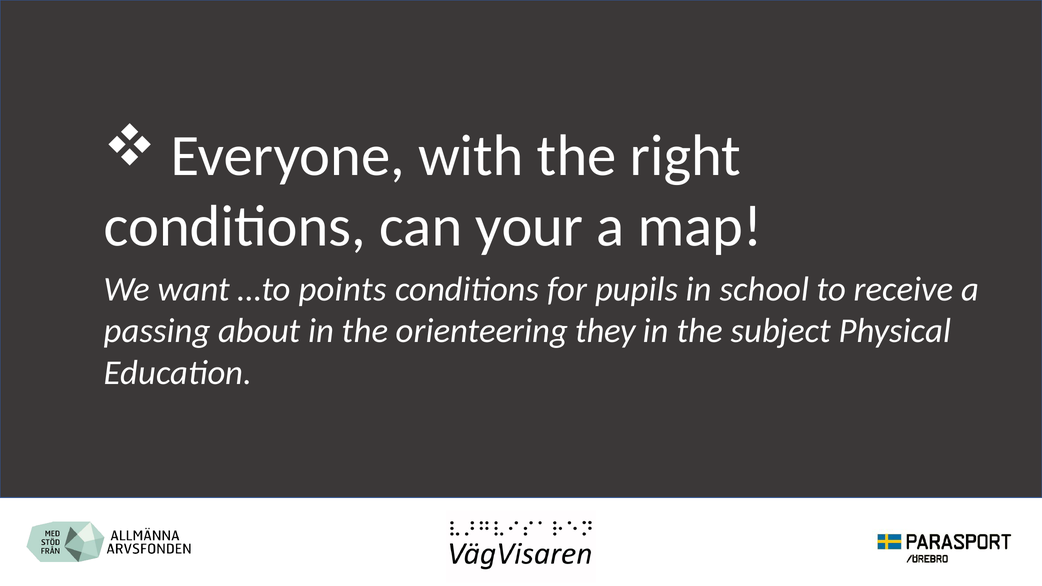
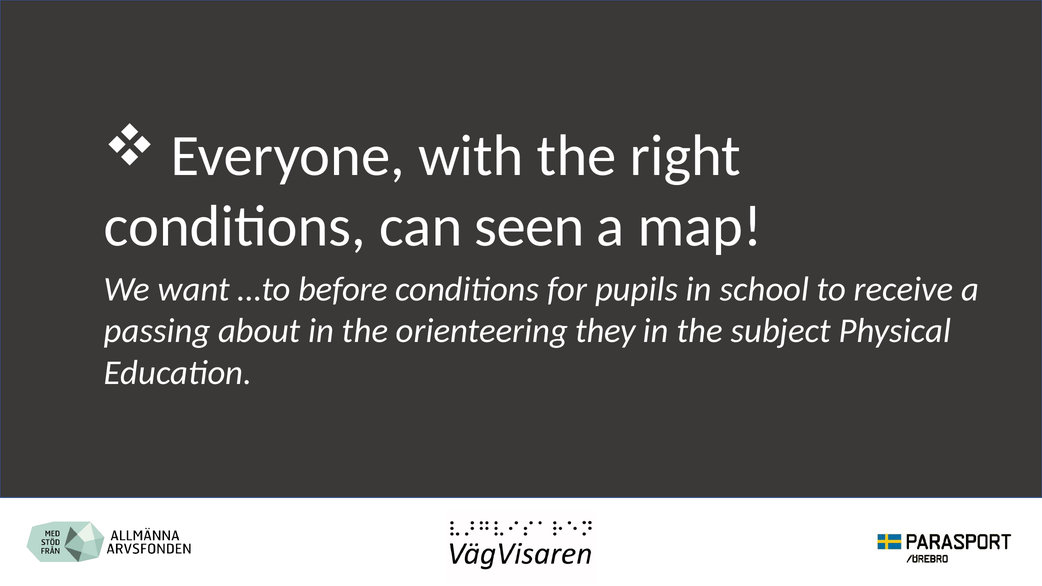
your: your -> seen (530, 226)
points: points -> before (343, 289)
